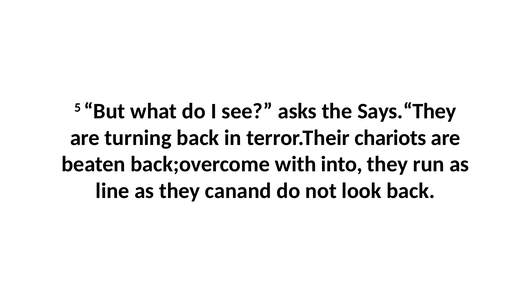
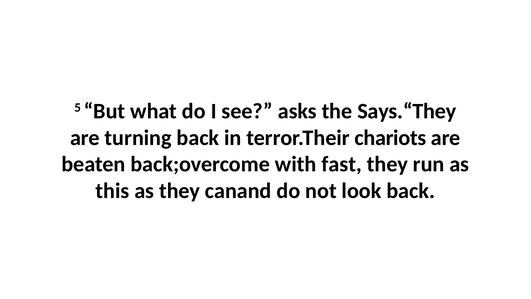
into: into -> fast (342, 164)
line: line -> this (113, 191)
